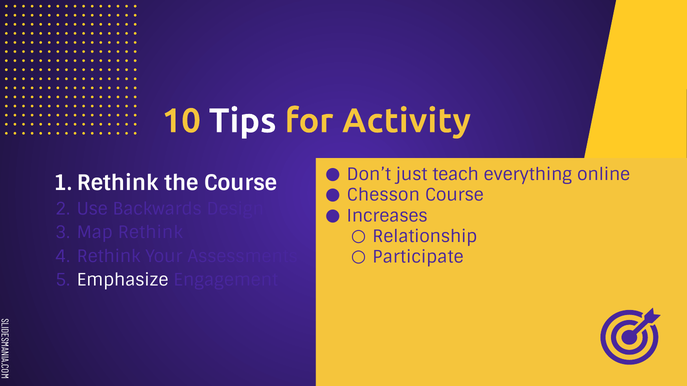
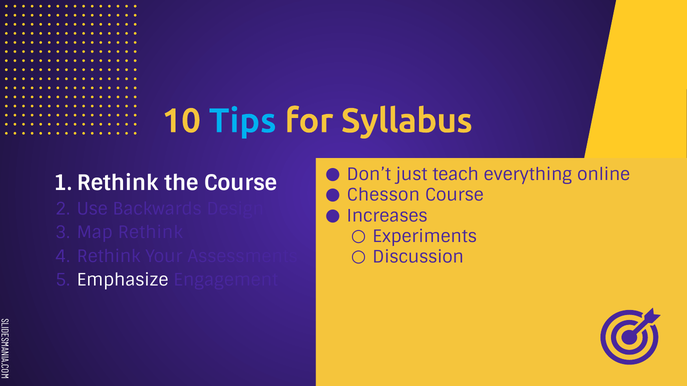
Tips colour: white -> light blue (243, 121)
Activity: Activity -> Syllabus (407, 121)
Relationship: Relationship -> Experiments (425, 237)
Participate: Participate -> Discussion (418, 257)
